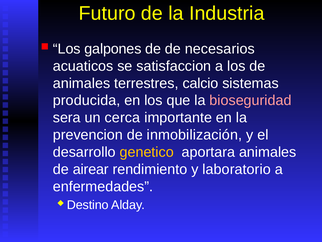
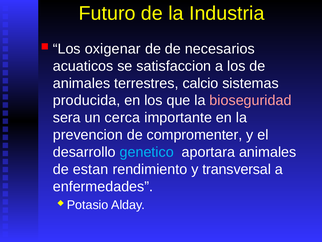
galpones: galpones -> oxigenar (113, 49)
inmobilización: inmobilización -> compromenter (194, 135)
genetico colour: yellow -> light blue (147, 152)
airear: airear -> estan (91, 169)
laboratorio: laboratorio -> transversal (237, 169)
Destino: Destino -> Potasio (88, 205)
